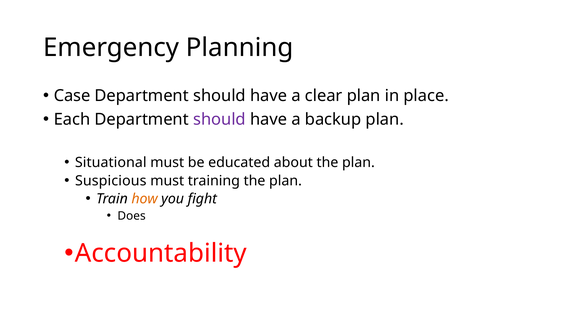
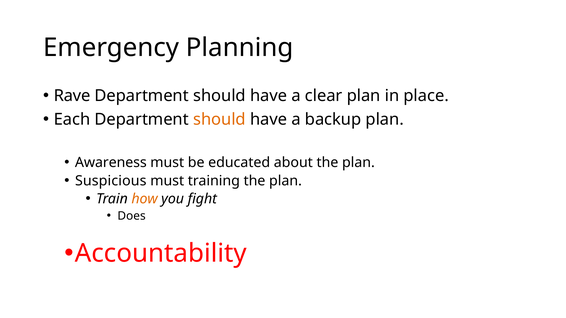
Case: Case -> Rave (72, 96)
should colour: purple -> orange (219, 119)
Situational: Situational -> Awareness (111, 163)
